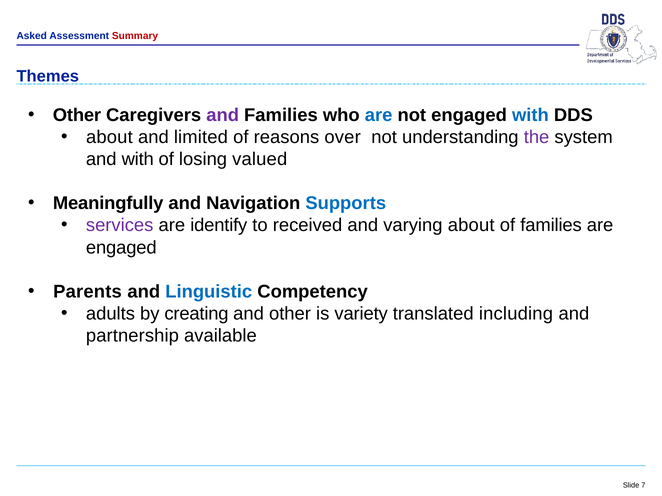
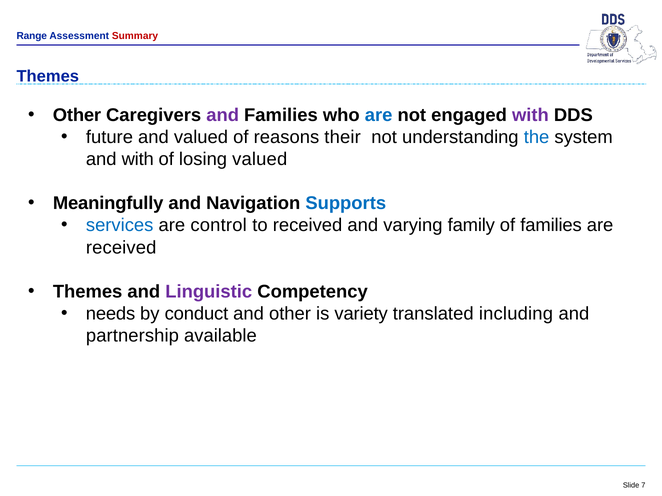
Asked: Asked -> Range (32, 36)
with colour: blue -> purple (530, 115)
about: about -> future (109, 137)
and limited: limited -> valued (201, 137)
over: over -> their (343, 137)
the colour: purple -> blue (537, 137)
services colour: purple -> blue (120, 226)
identify: identify -> control (219, 226)
varying about: about -> family (471, 226)
engaged: engaged -> received (121, 248)
Parents: Parents -> Themes (88, 292)
Linguistic colour: blue -> purple (209, 292)
adults: adults -> needs (111, 314)
creating: creating -> conduct (196, 314)
